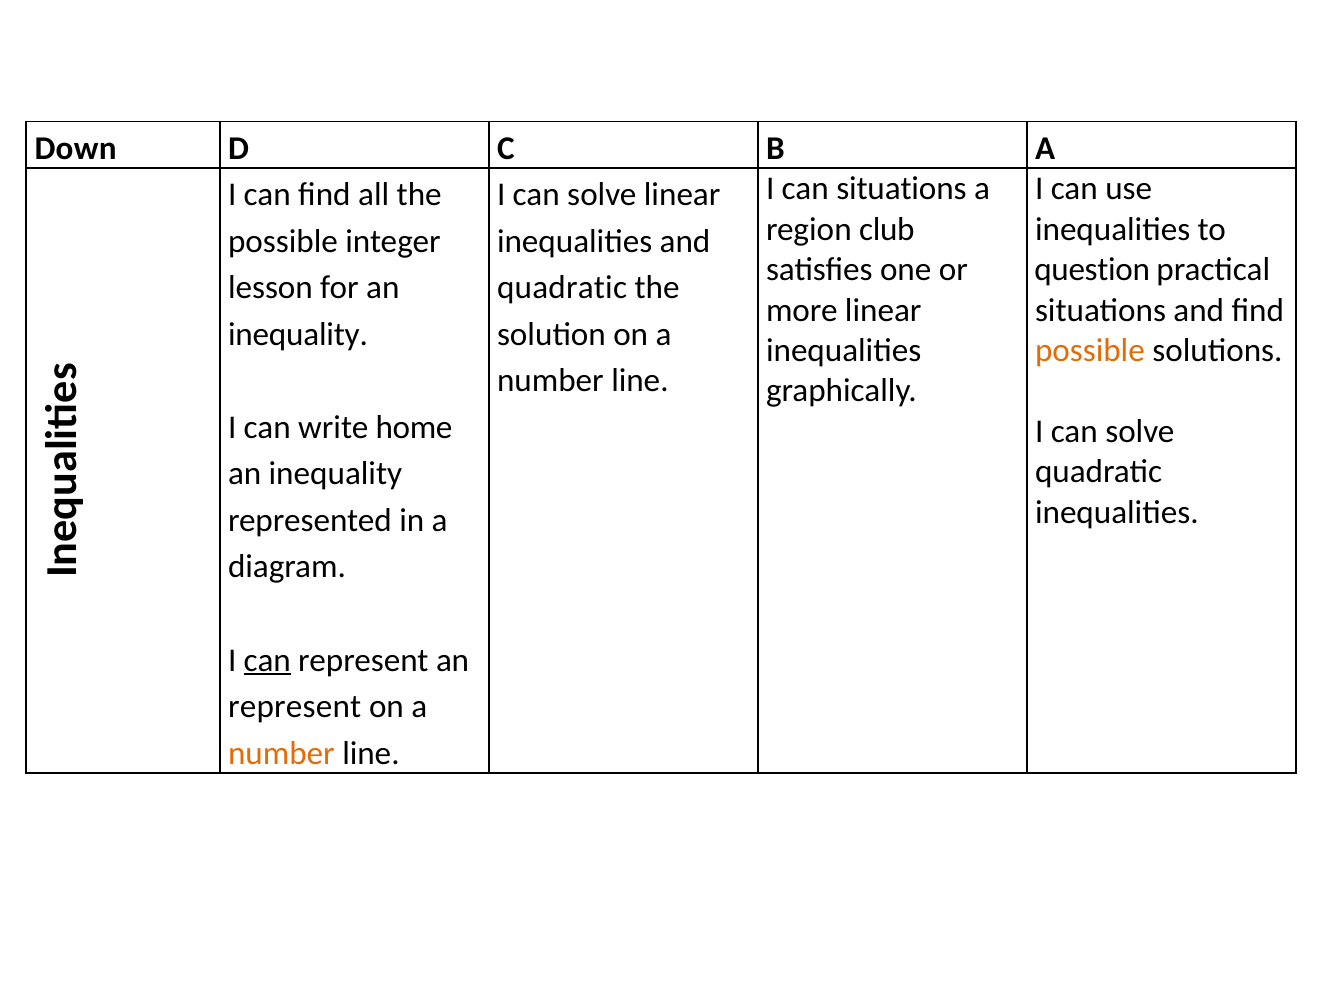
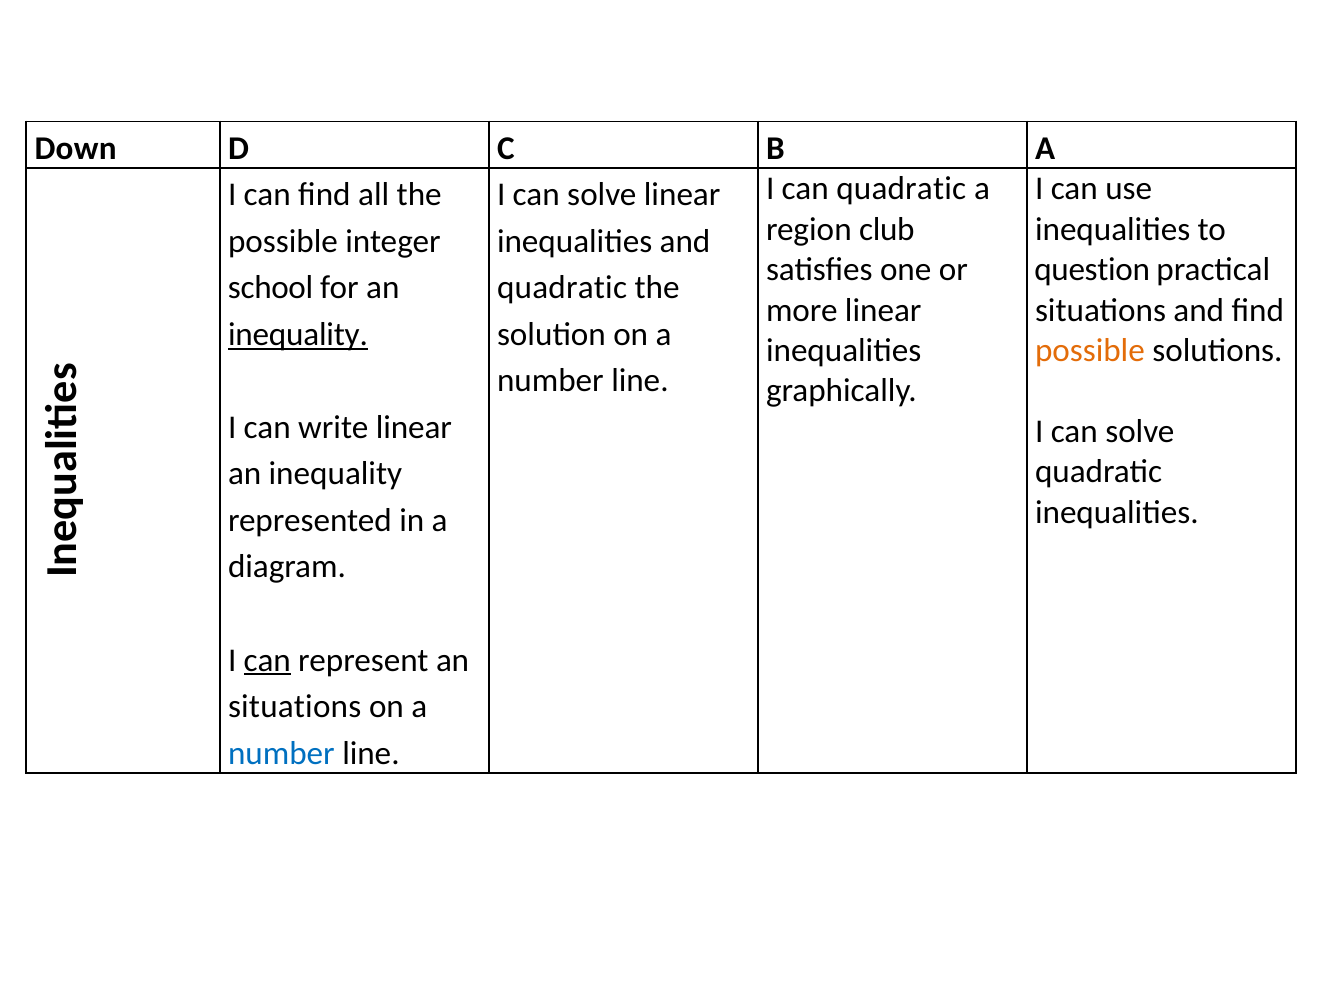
can situations: situations -> quadratic (901, 189)
lesson: lesson -> school (271, 288)
inequality underline: none -> present (298, 334)
write home: home -> linear (414, 427)
represent: represent -> situations (295, 707)
number colour: orange -> blue (281, 753)
